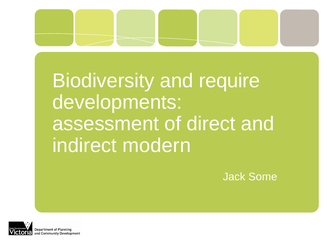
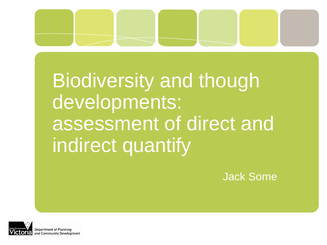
require: require -> though (229, 81)
modern: modern -> quantify (157, 146)
